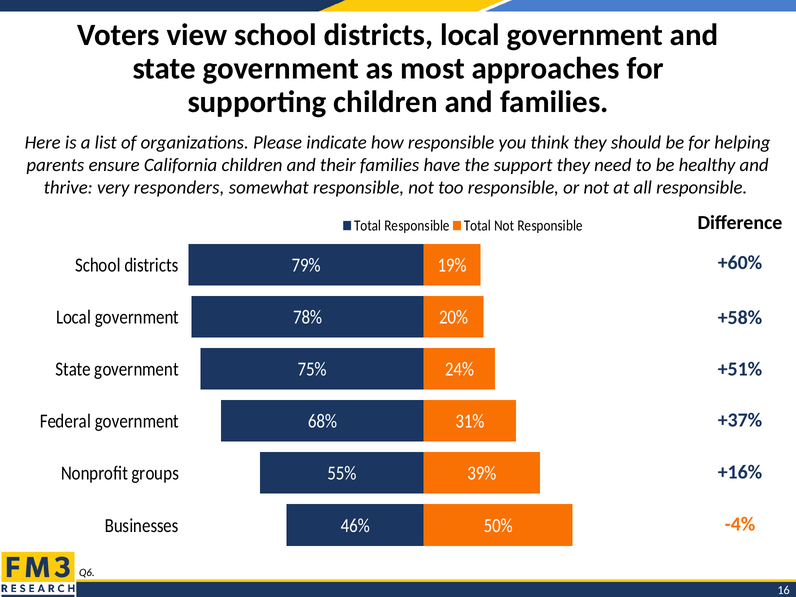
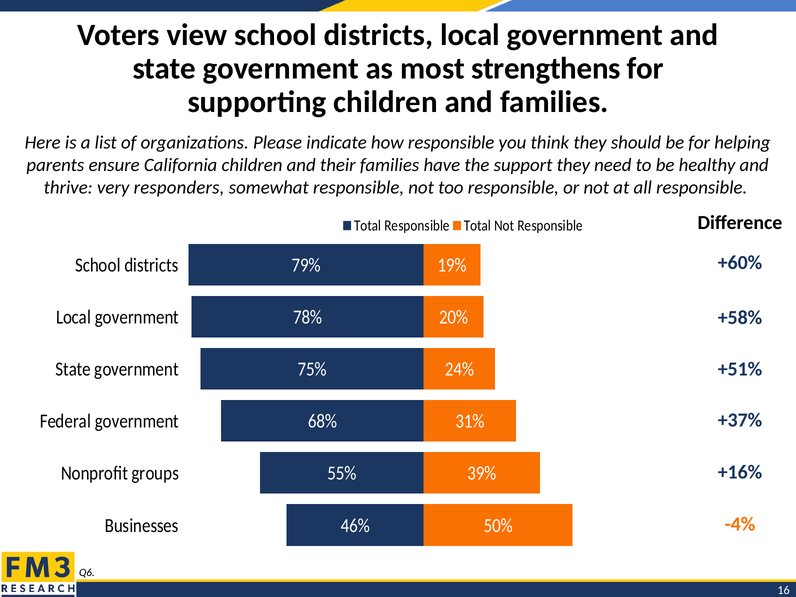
approaches: approaches -> strengthens (546, 68)
